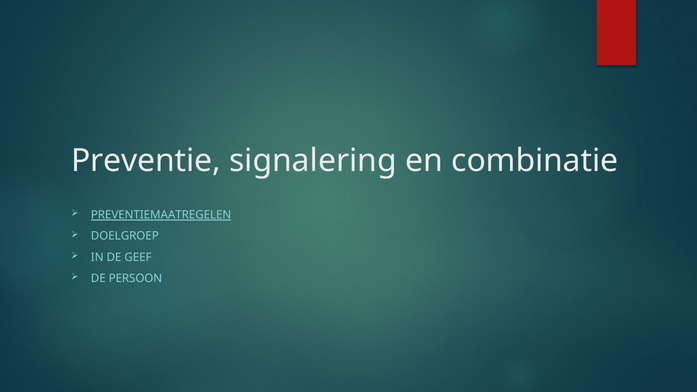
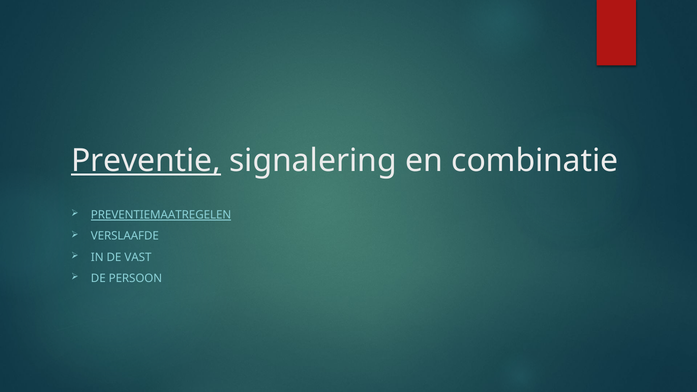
Preventie underline: none -> present (146, 161)
DOELGROEP: DOELGROEP -> VERSLAAFDE (125, 236)
GEEF: GEEF -> VAST (138, 257)
